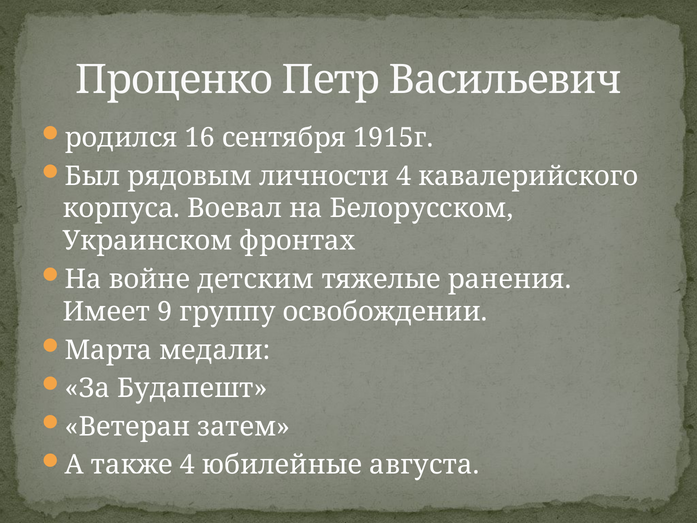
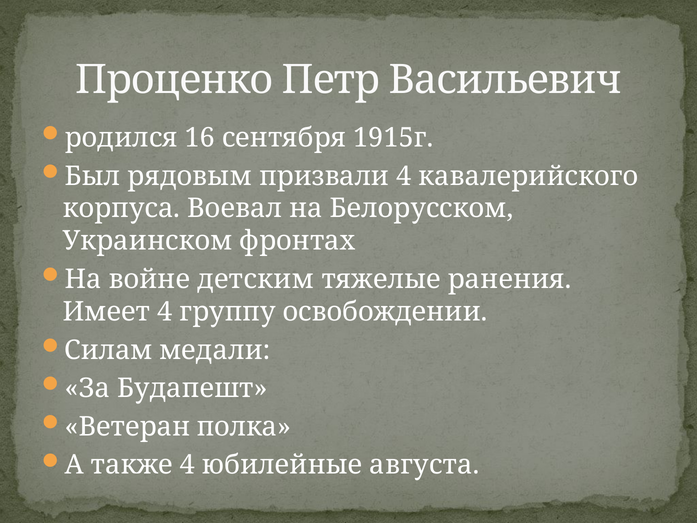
личности: личности -> призвали (324, 176)
Имеет 9: 9 -> 4 (165, 312)
Марта: Марта -> Силам (109, 350)
затем: затем -> полка (244, 426)
